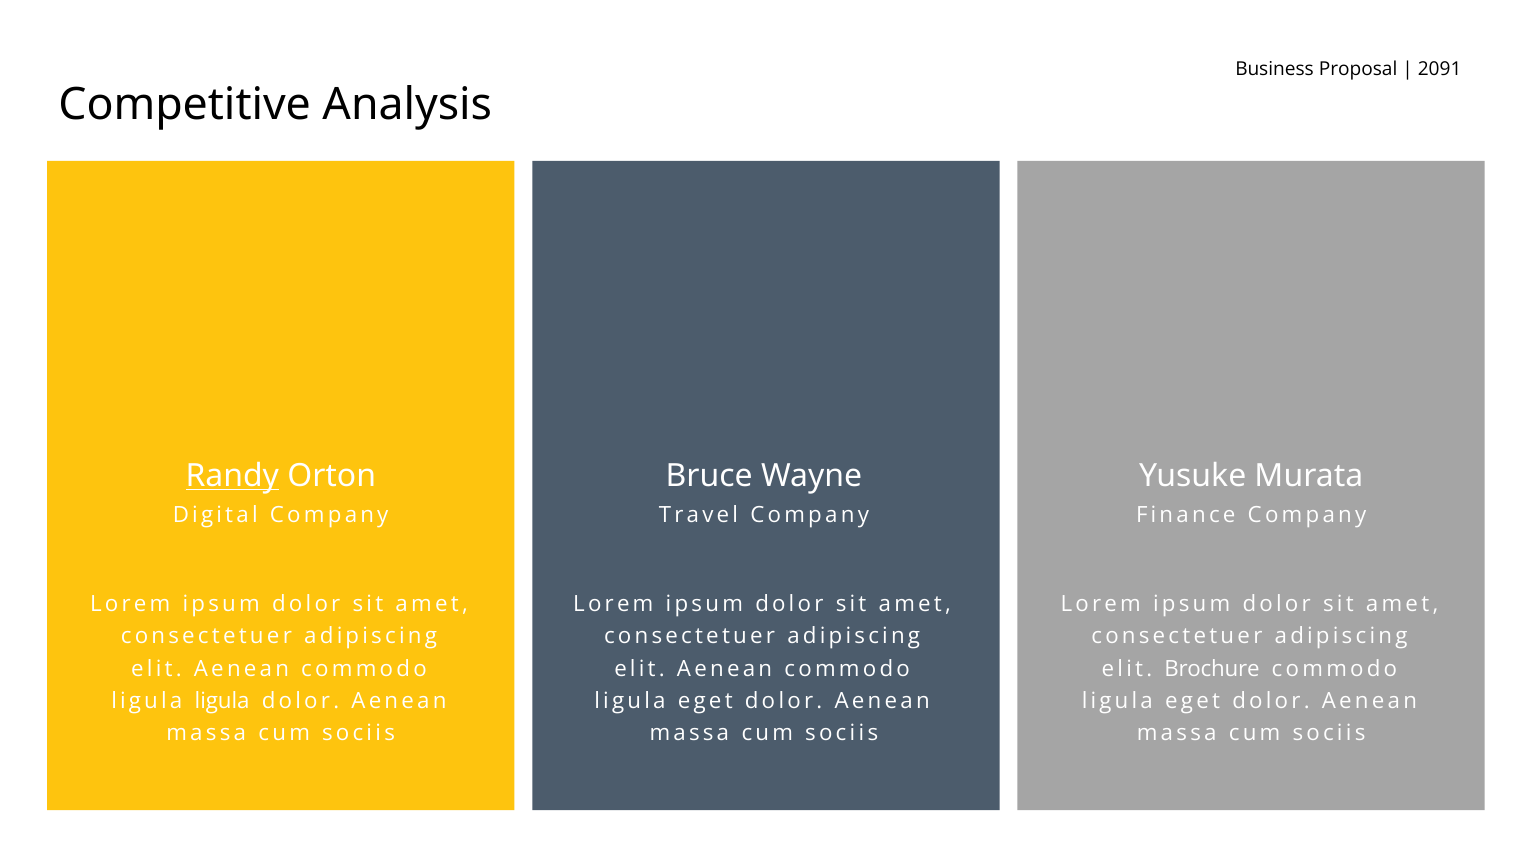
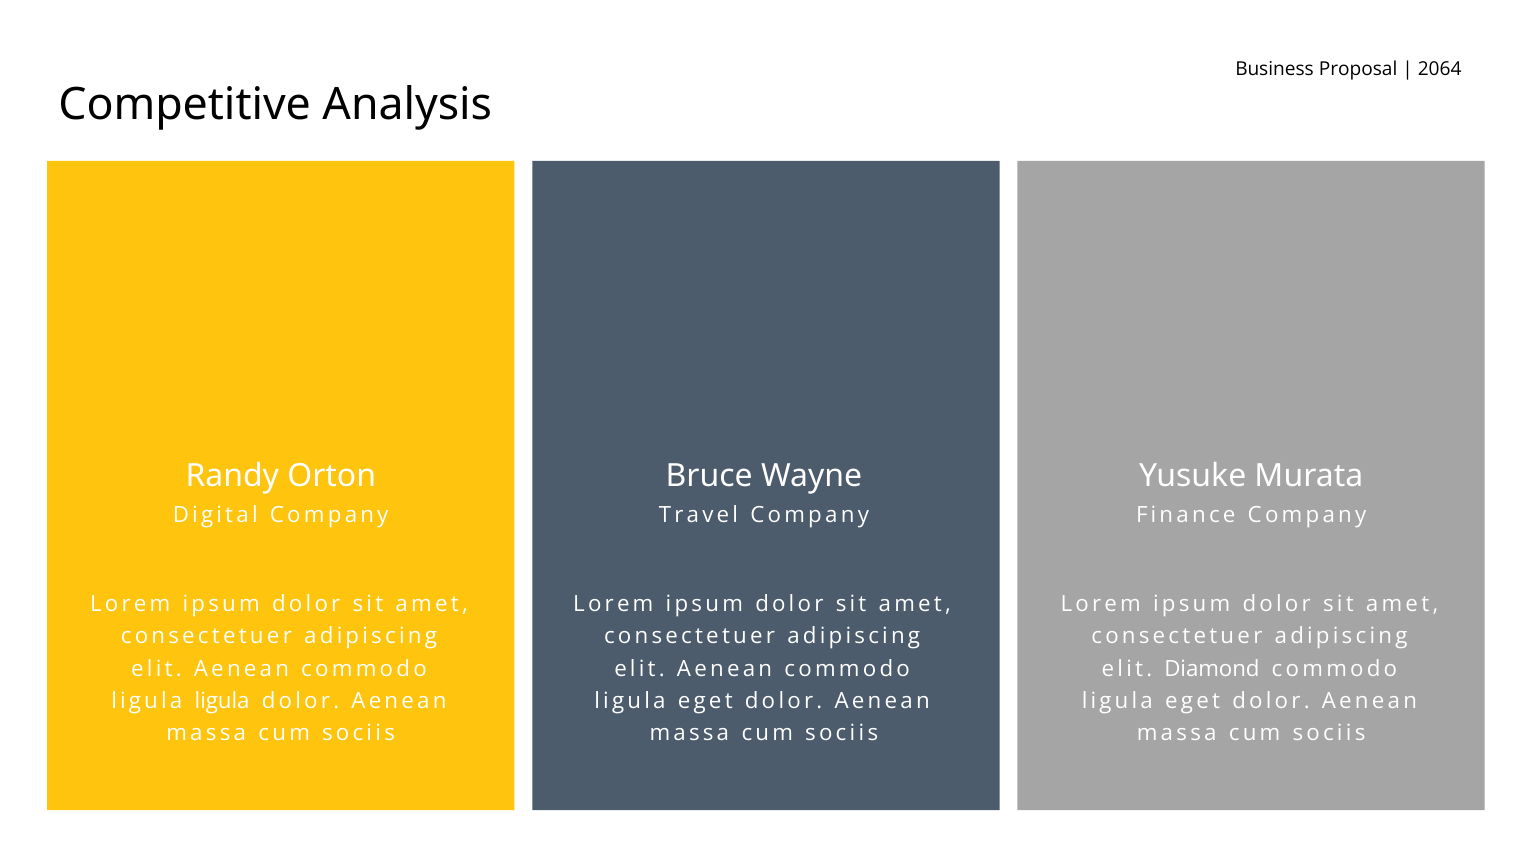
2091: 2091 -> 2064 (1440, 69)
Randy underline: present -> none (232, 476)
Brochure: Brochure -> Diamond (1212, 668)
